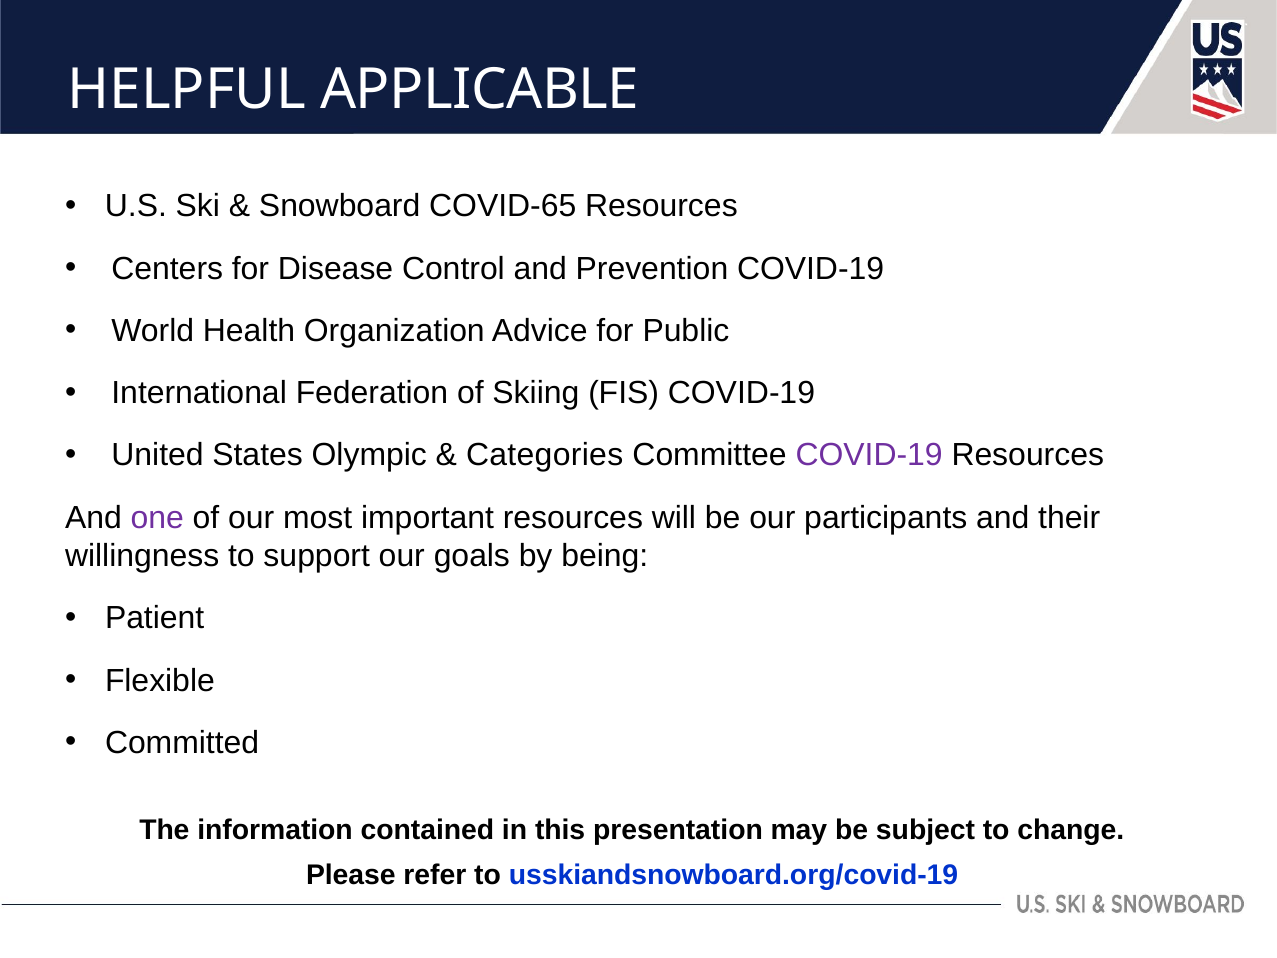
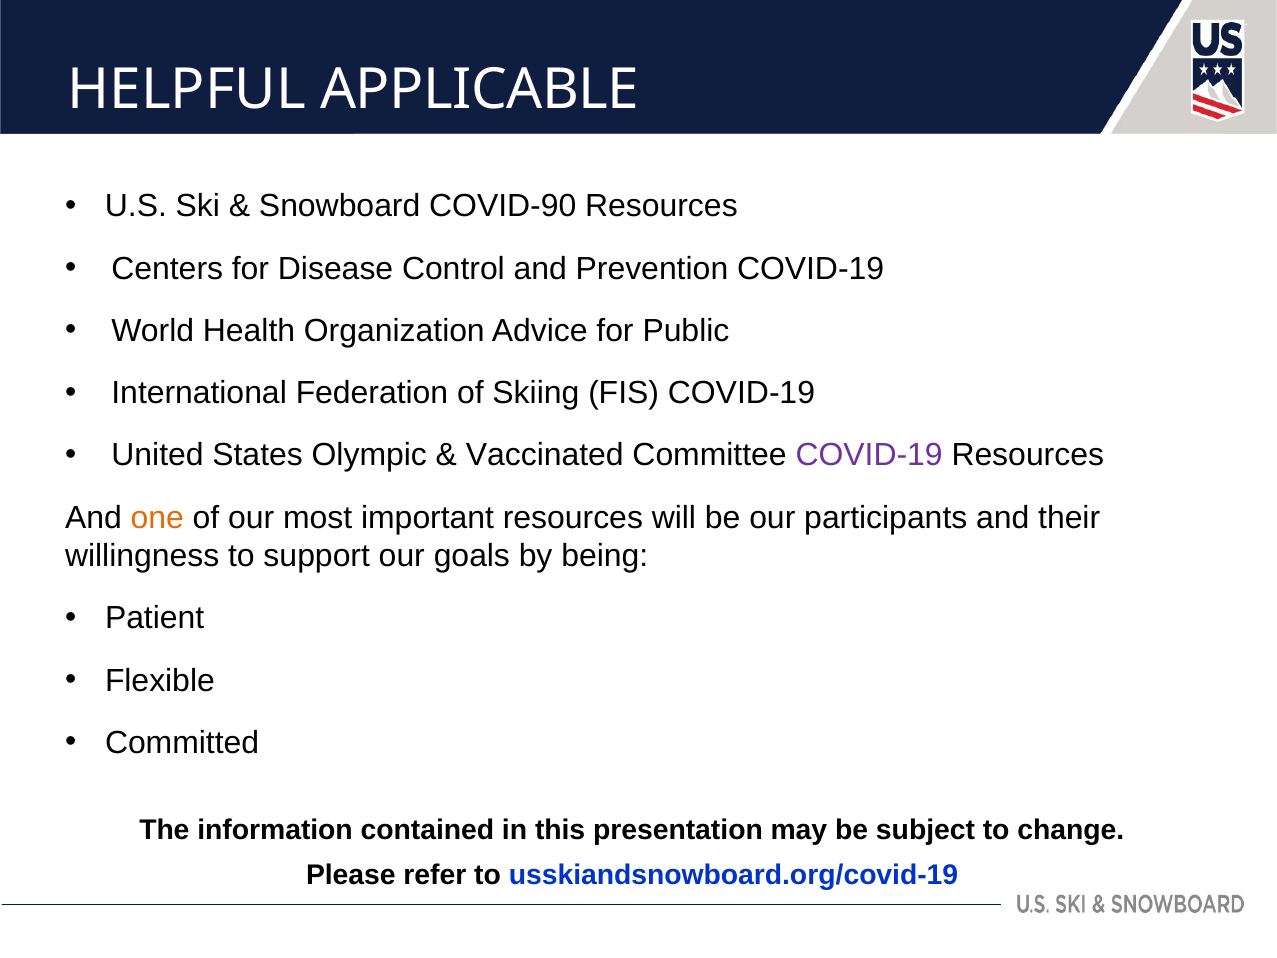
COVID-65: COVID-65 -> COVID-90 (503, 206)
Categories: Categories -> Vaccinated (545, 455)
one colour: purple -> orange (157, 518)
